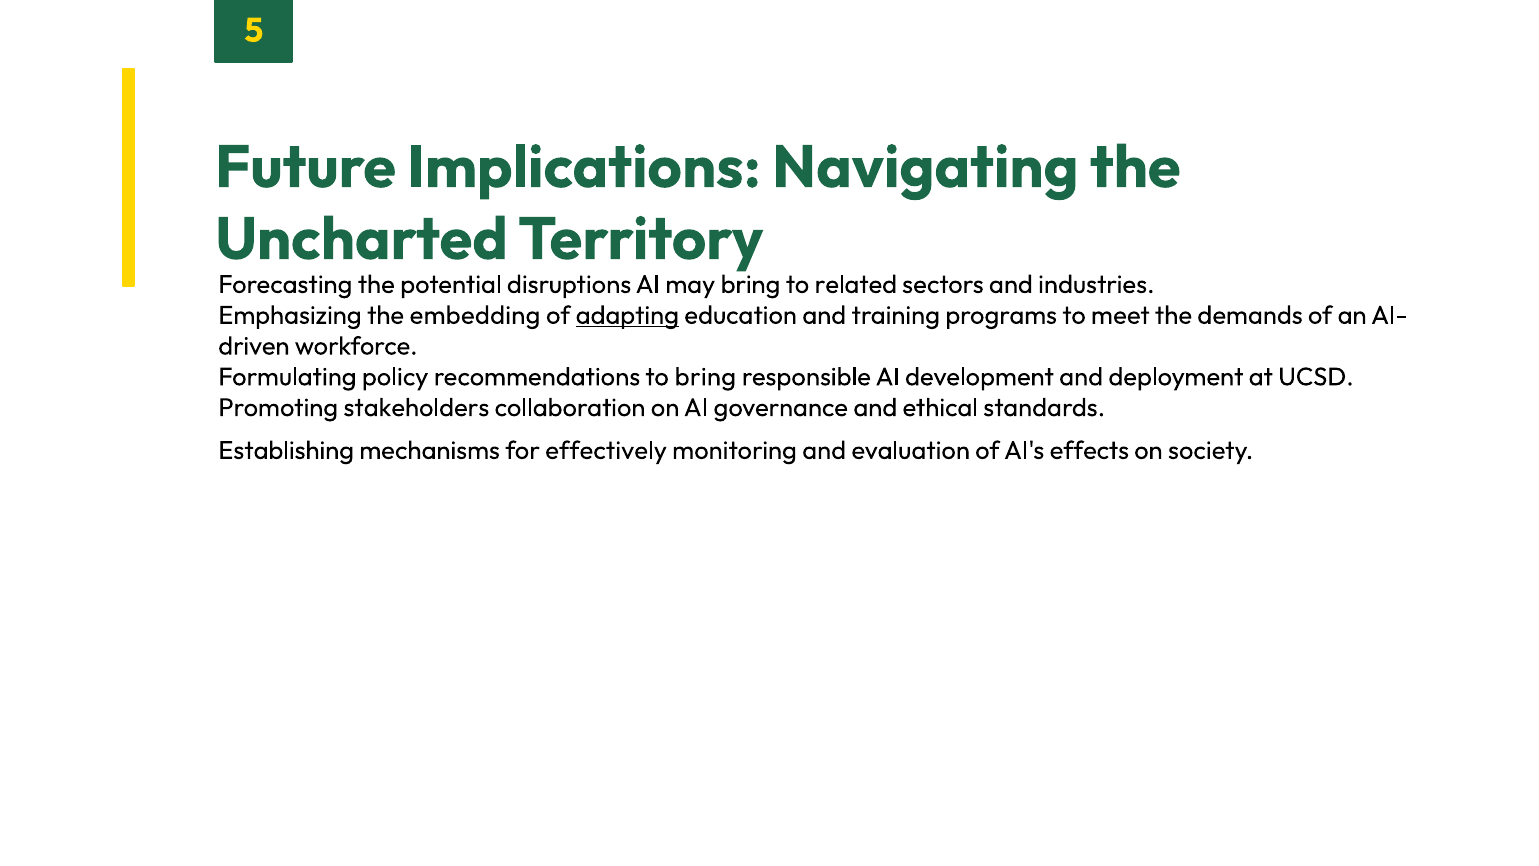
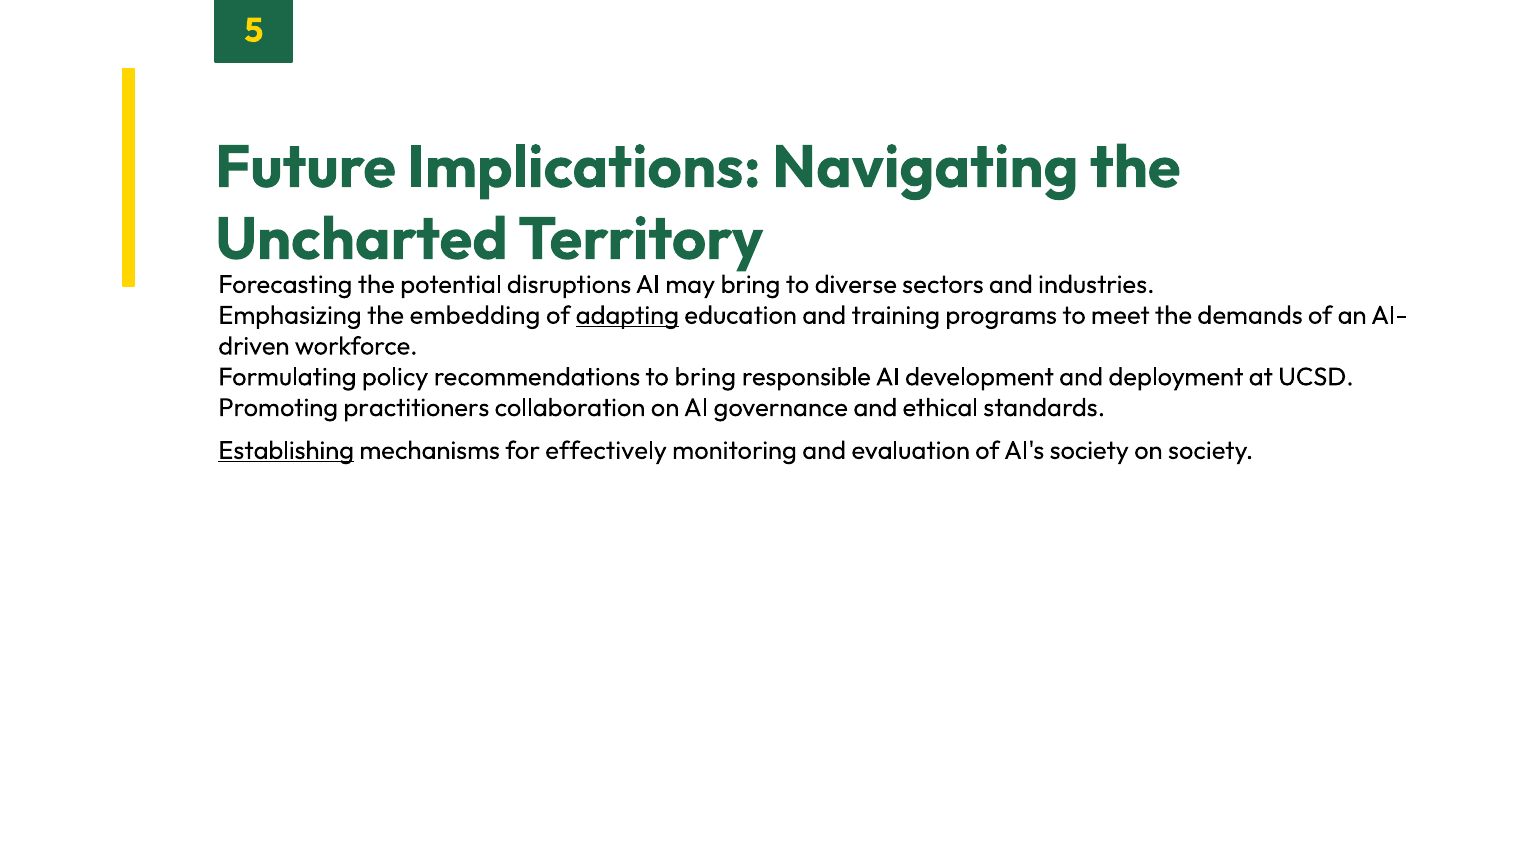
related: related -> diverse (856, 284)
stakeholders: stakeholders -> practitioners (416, 408)
Establishing underline: none -> present (286, 450)
AI's effects: effects -> society (1089, 450)
